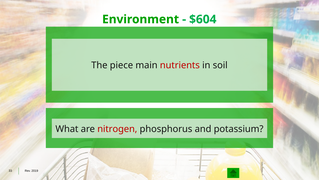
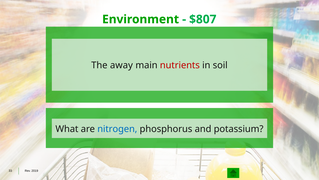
$604: $604 -> $807 (203, 19)
piece: piece -> away (121, 65)
nitrogen colour: red -> blue (117, 129)
